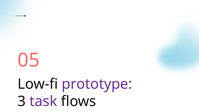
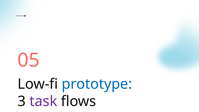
prototype colour: purple -> blue (97, 84)
